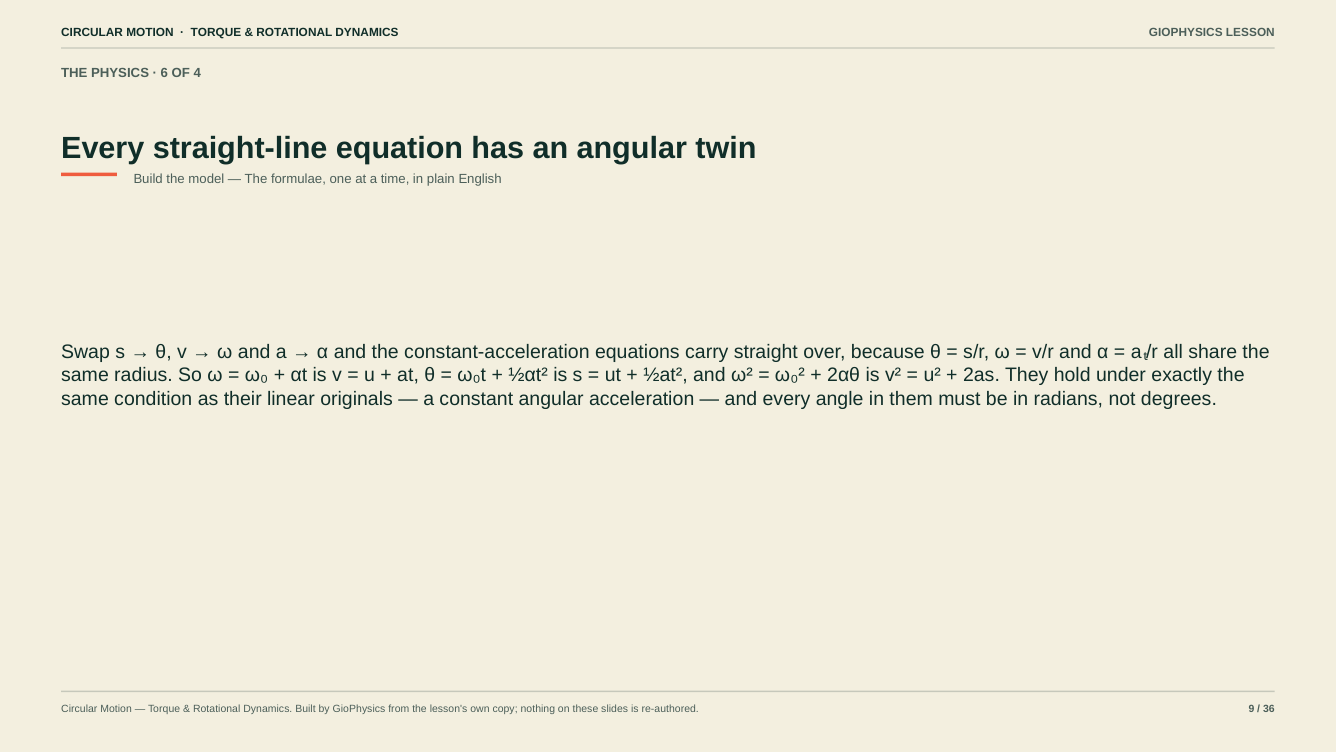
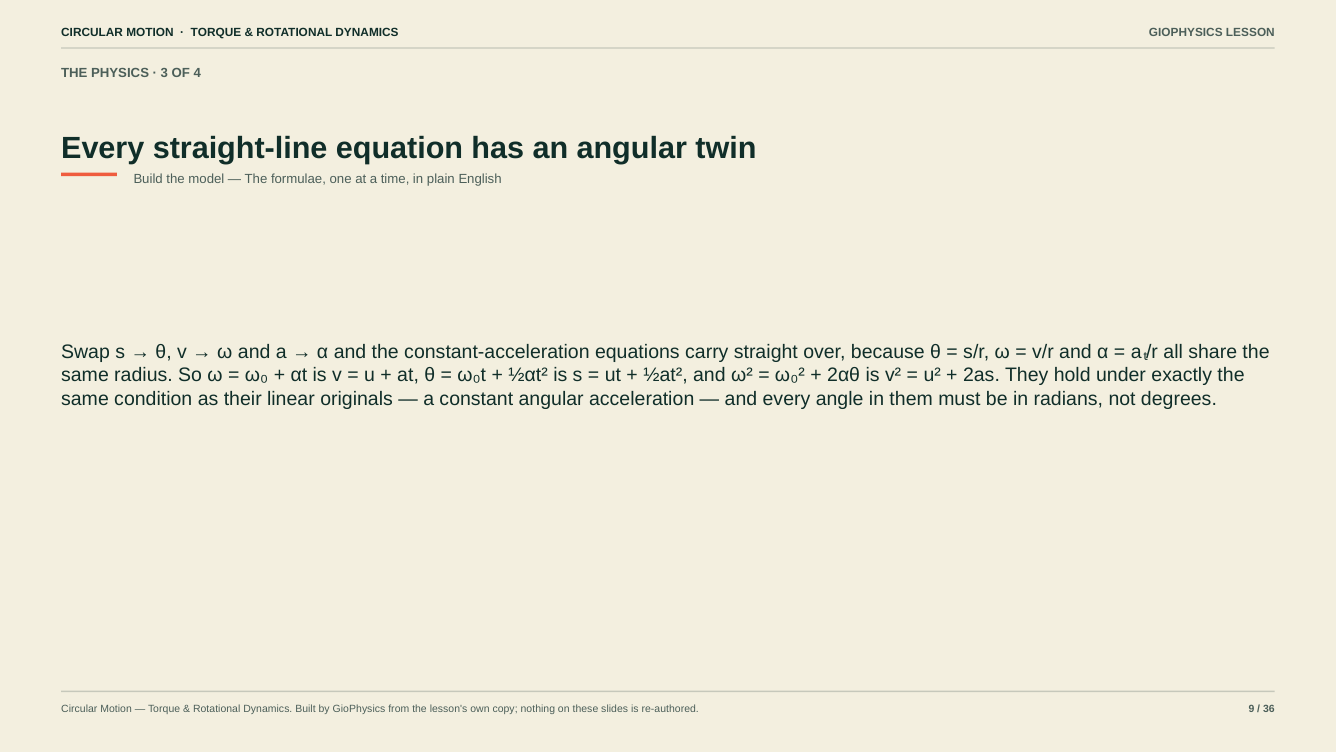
6: 6 -> 3 (164, 73)
